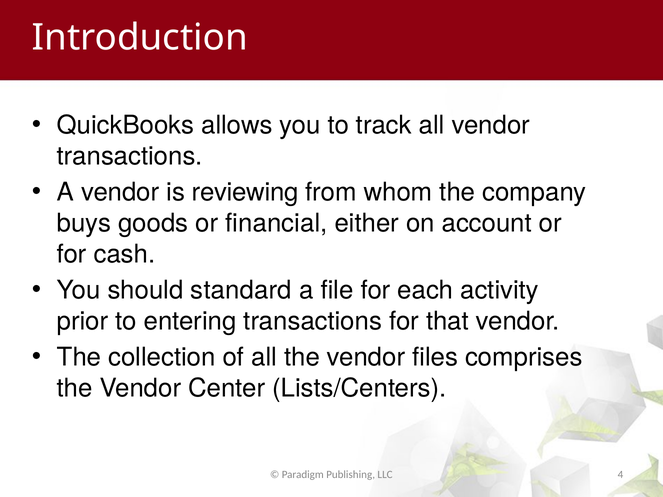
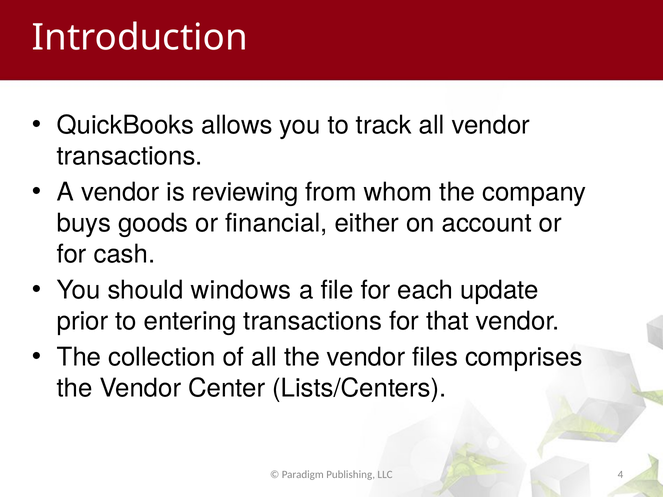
standard: standard -> windows (241, 290)
activity: activity -> update (500, 290)
